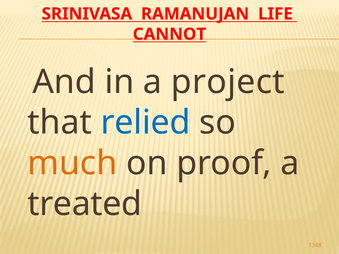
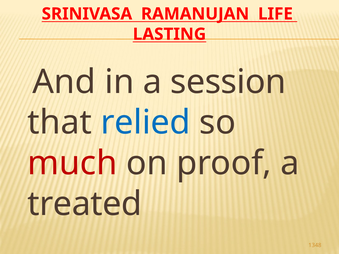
CANNOT: CANNOT -> LASTING (169, 34)
project: project -> session (228, 82)
much colour: orange -> red (72, 163)
